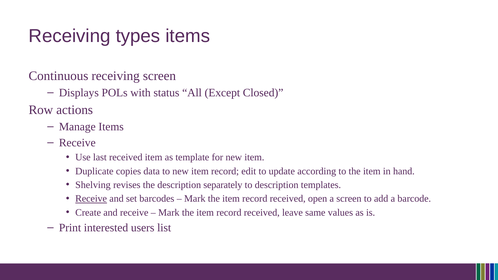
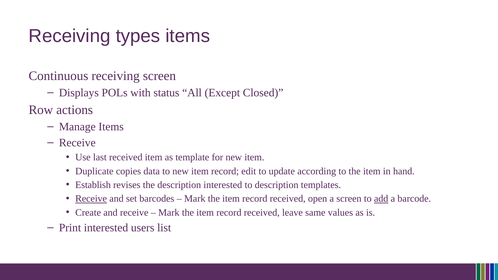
Shelving: Shelving -> Establish (93, 185)
description separately: separately -> interested (223, 185)
add underline: none -> present (381, 199)
